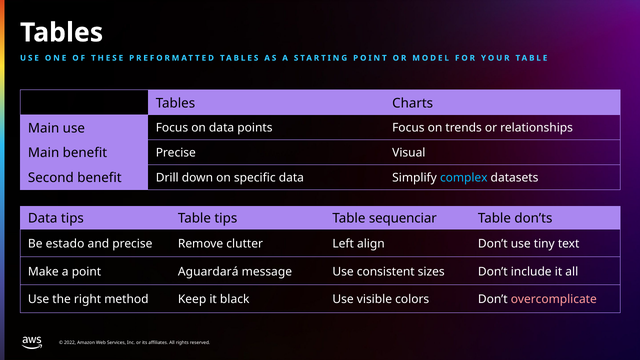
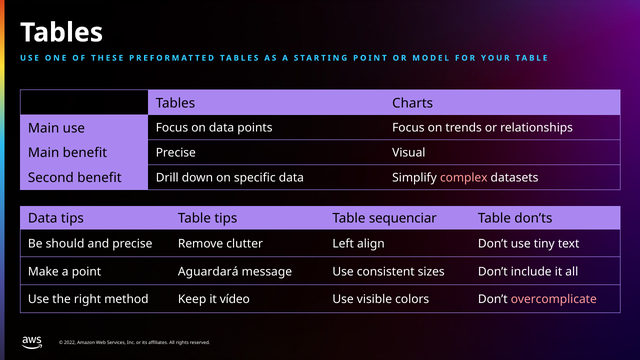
complex colour: light blue -> pink (464, 178)
estado: estado -> should (65, 244)
black: black -> vídeo (235, 300)
